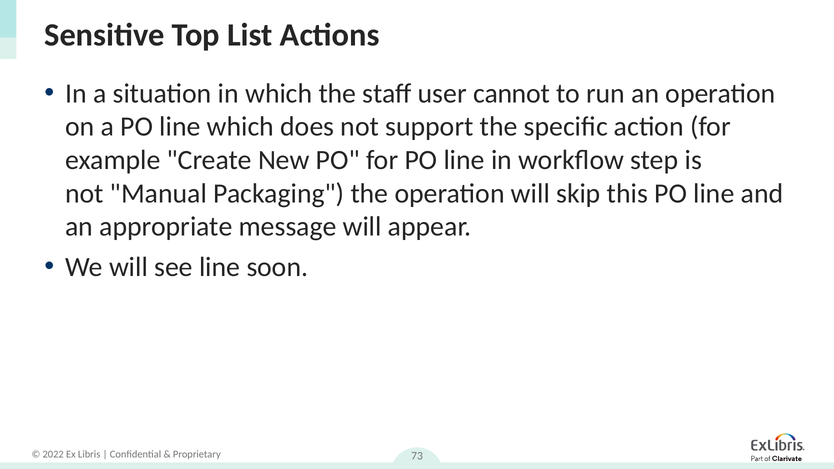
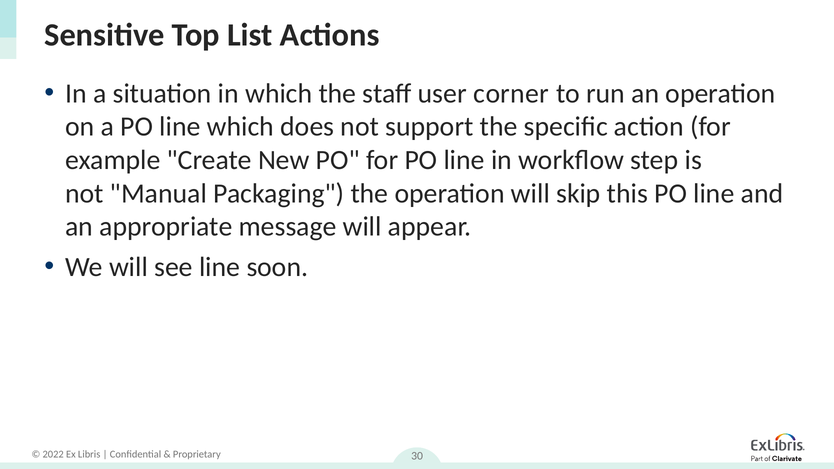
cannot: cannot -> corner (511, 93)
73: 73 -> 30 (417, 456)
